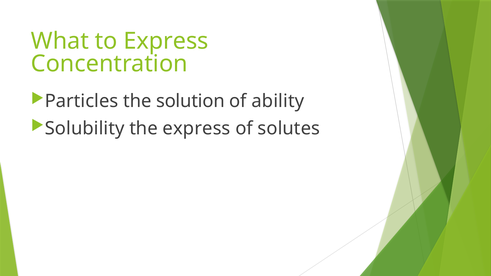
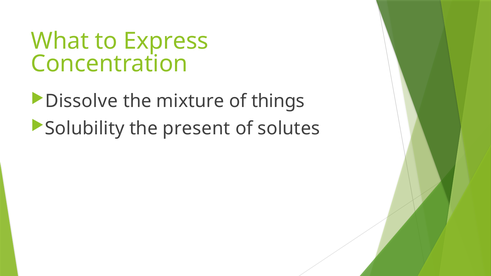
Particles: Particles -> Dissolve (81, 101)
solution: solution -> mixture (190, 101)
ability: ability -> things (278, 101)
the express: express -> present (196, 128)
